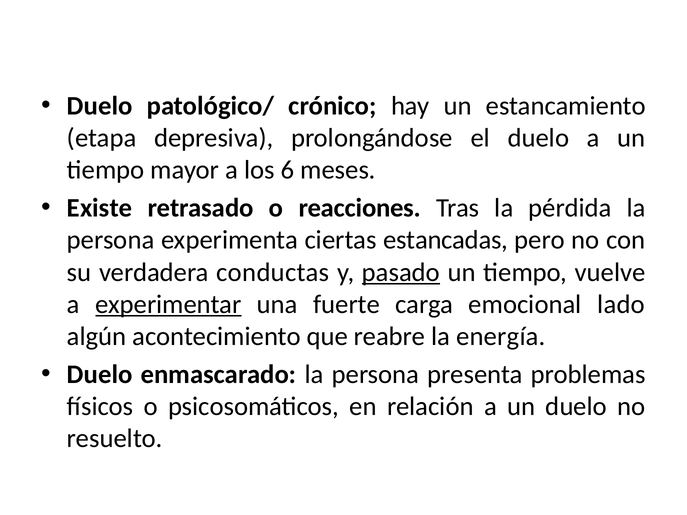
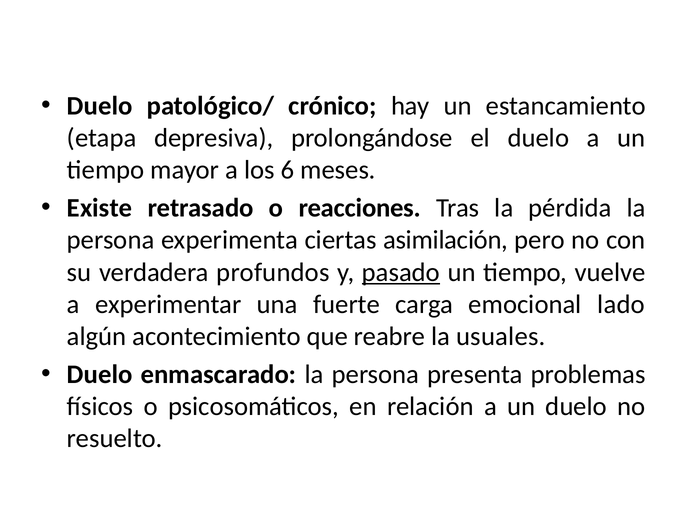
estancadas: estancadas -> asimilación (446, 240)
conductas: conductas -> profundos (273, 272)
experimentar underline: present -> none (168, 304)
energía: energía -> usuales (501, 336)
